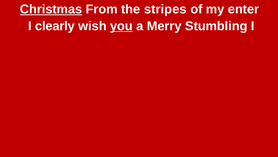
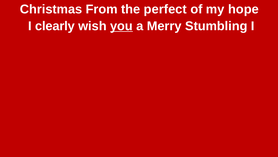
Christmas underline: present -> none (51, 9)
stripes: stripes -> perfect (165, 9)
enter: enter -> hope (243, 9)
